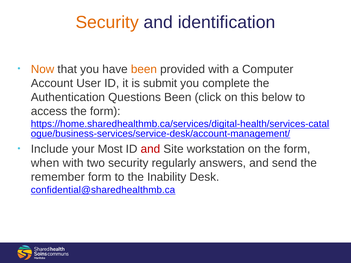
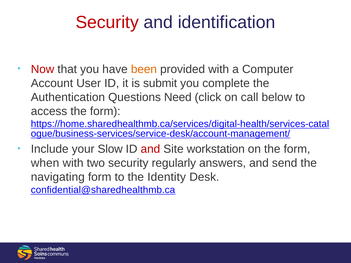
Security colour: orange -> red (107, 22)
Now colour: orange -> red (43, 69)
Questions Been: Been -> Need (178, 97)
this: this -> call (250, 97)
Most: Most -> Slow (110, 149)
remember: remember -> navigating (58, 177)
Inability: Inability -> Identity (167, 177)
